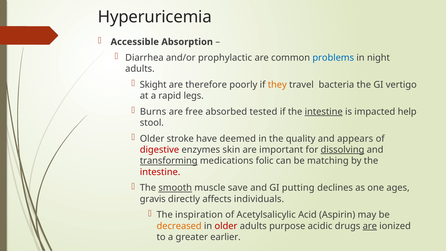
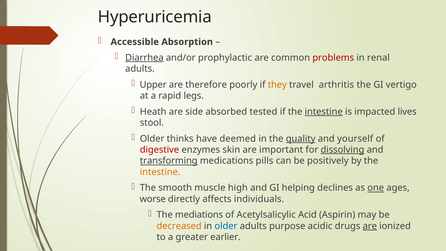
Diarrhea underline: none -> present (144, 58)
problems colour: blue -> red (333, 58)
night: night -> renal (378, 58)
Skight: Skight -> Upper (153, 85)
bacteria: bacteria -> arthritis (336, 85)
Burns: Burns -> Heath (153, 112)
free: free -> side (194, 112)
help: help -> lives (407, 112)
stroke: stroke -> thinks (180, 139)
quality underline: none -> present (301, 139)
appears: appears -> yourself (355, 139)
folic: folic -> pills (265, 161)
matching: matching -> positively (328, 161)
intestine colour: red -> orange (160, 172)
smooth underline: present -> none (175, 188)
save: save -> high (238, 188)
putting: putting -> helping (298, 188)
one underline: none -> present (376, 188)
gravis: gravis -> worse (153, 199)
inspiration: inspiration -> mediations (199, 215)
older colour: red -> blue (226, 226)
